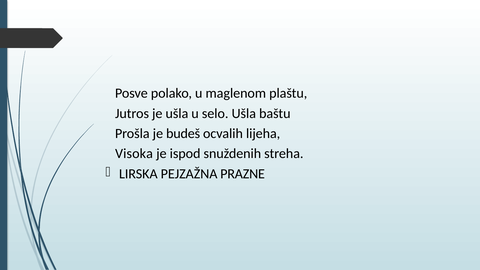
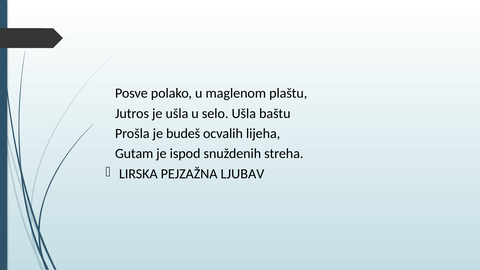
Visoka: Visoka -> Gutam (134, 154)
PRAZNE: PRAZNE -> LJUBAV (242, 174)
